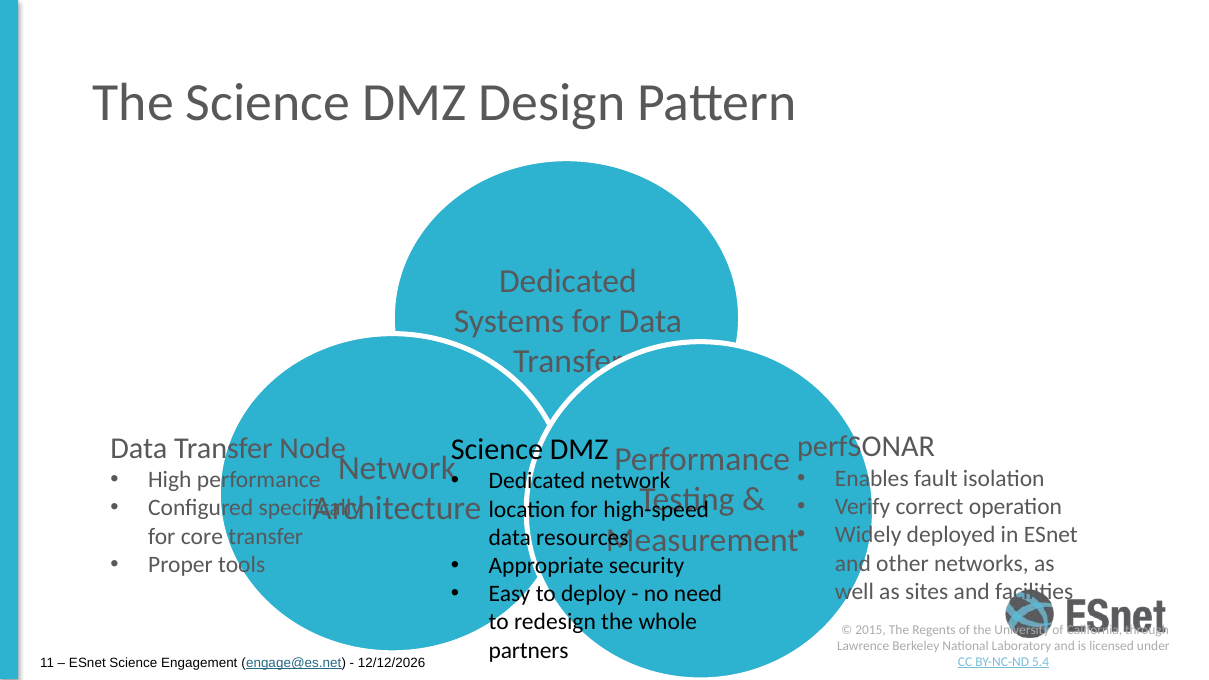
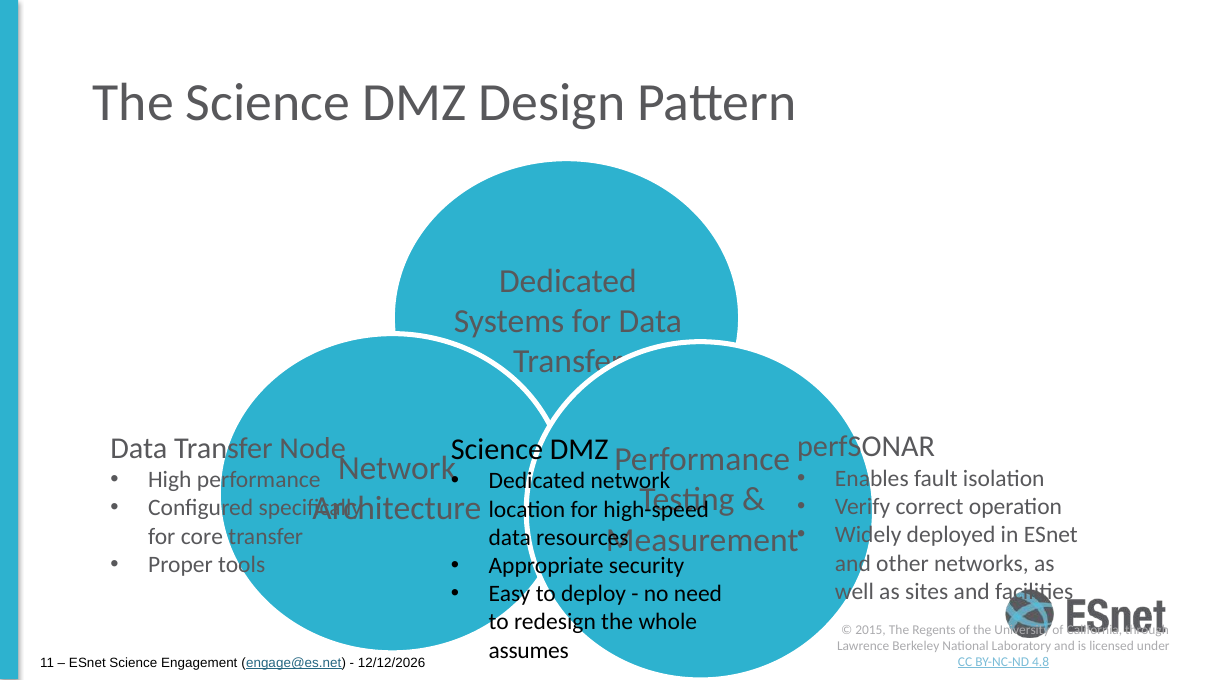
partners: partners -> assumes (529, 650)
5.4: 5.4 -> 4.8 (1041, 662)
